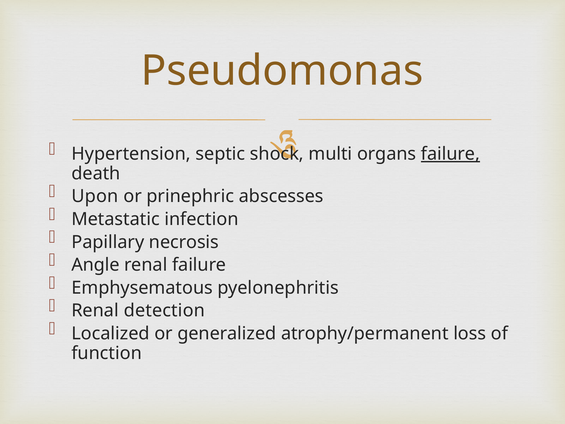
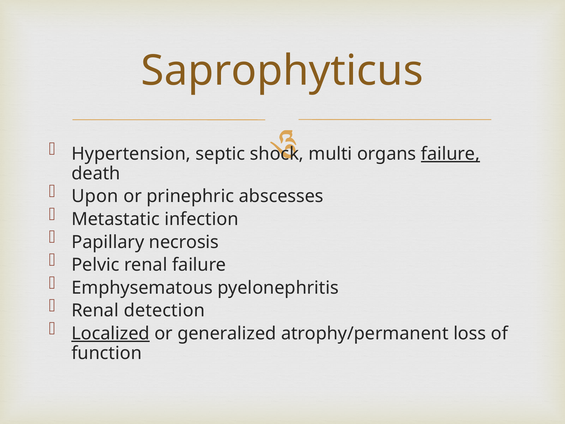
Pseudomonas: Pseudomonas -> Saprophyticus (282, 71)
Angle: Angle -> Pelvic (95, 265)
Localized underline: none -> present (111, 333)
